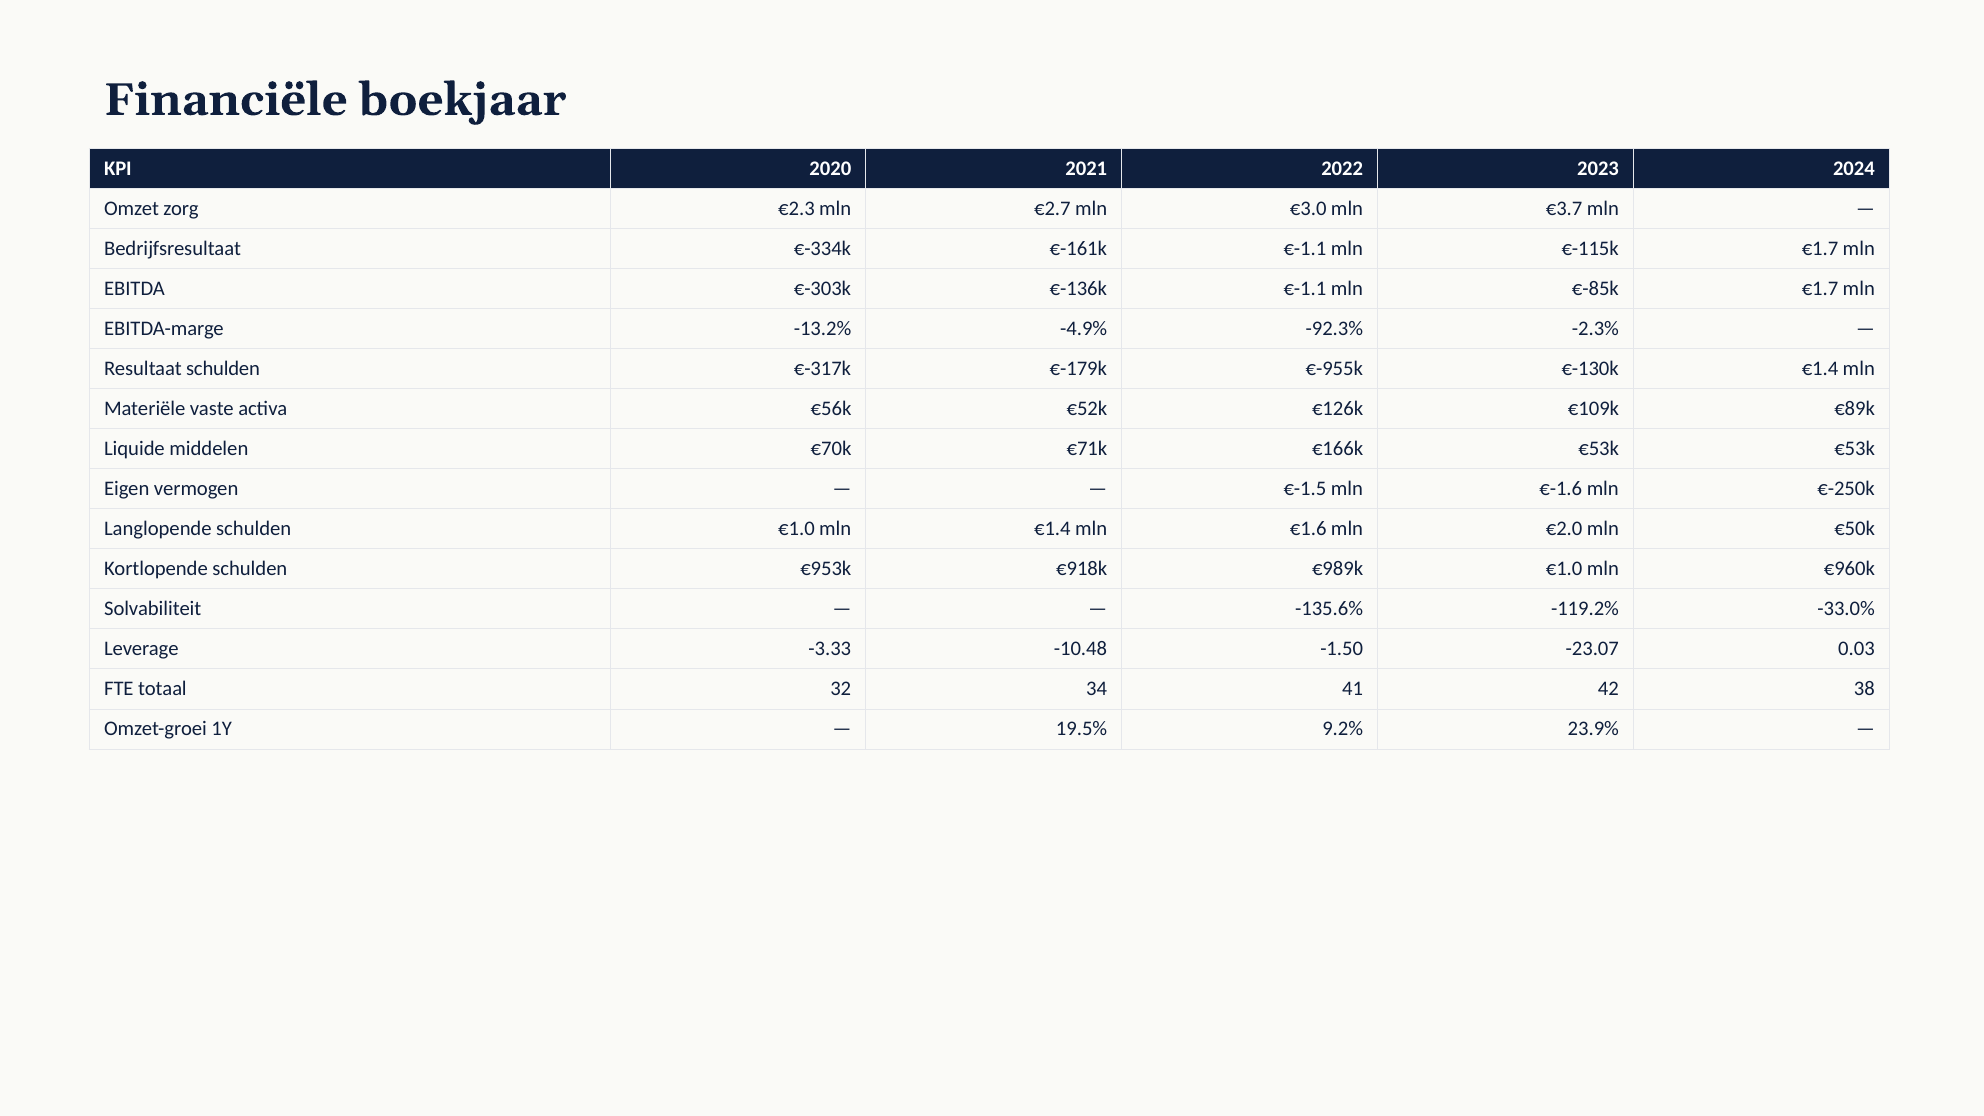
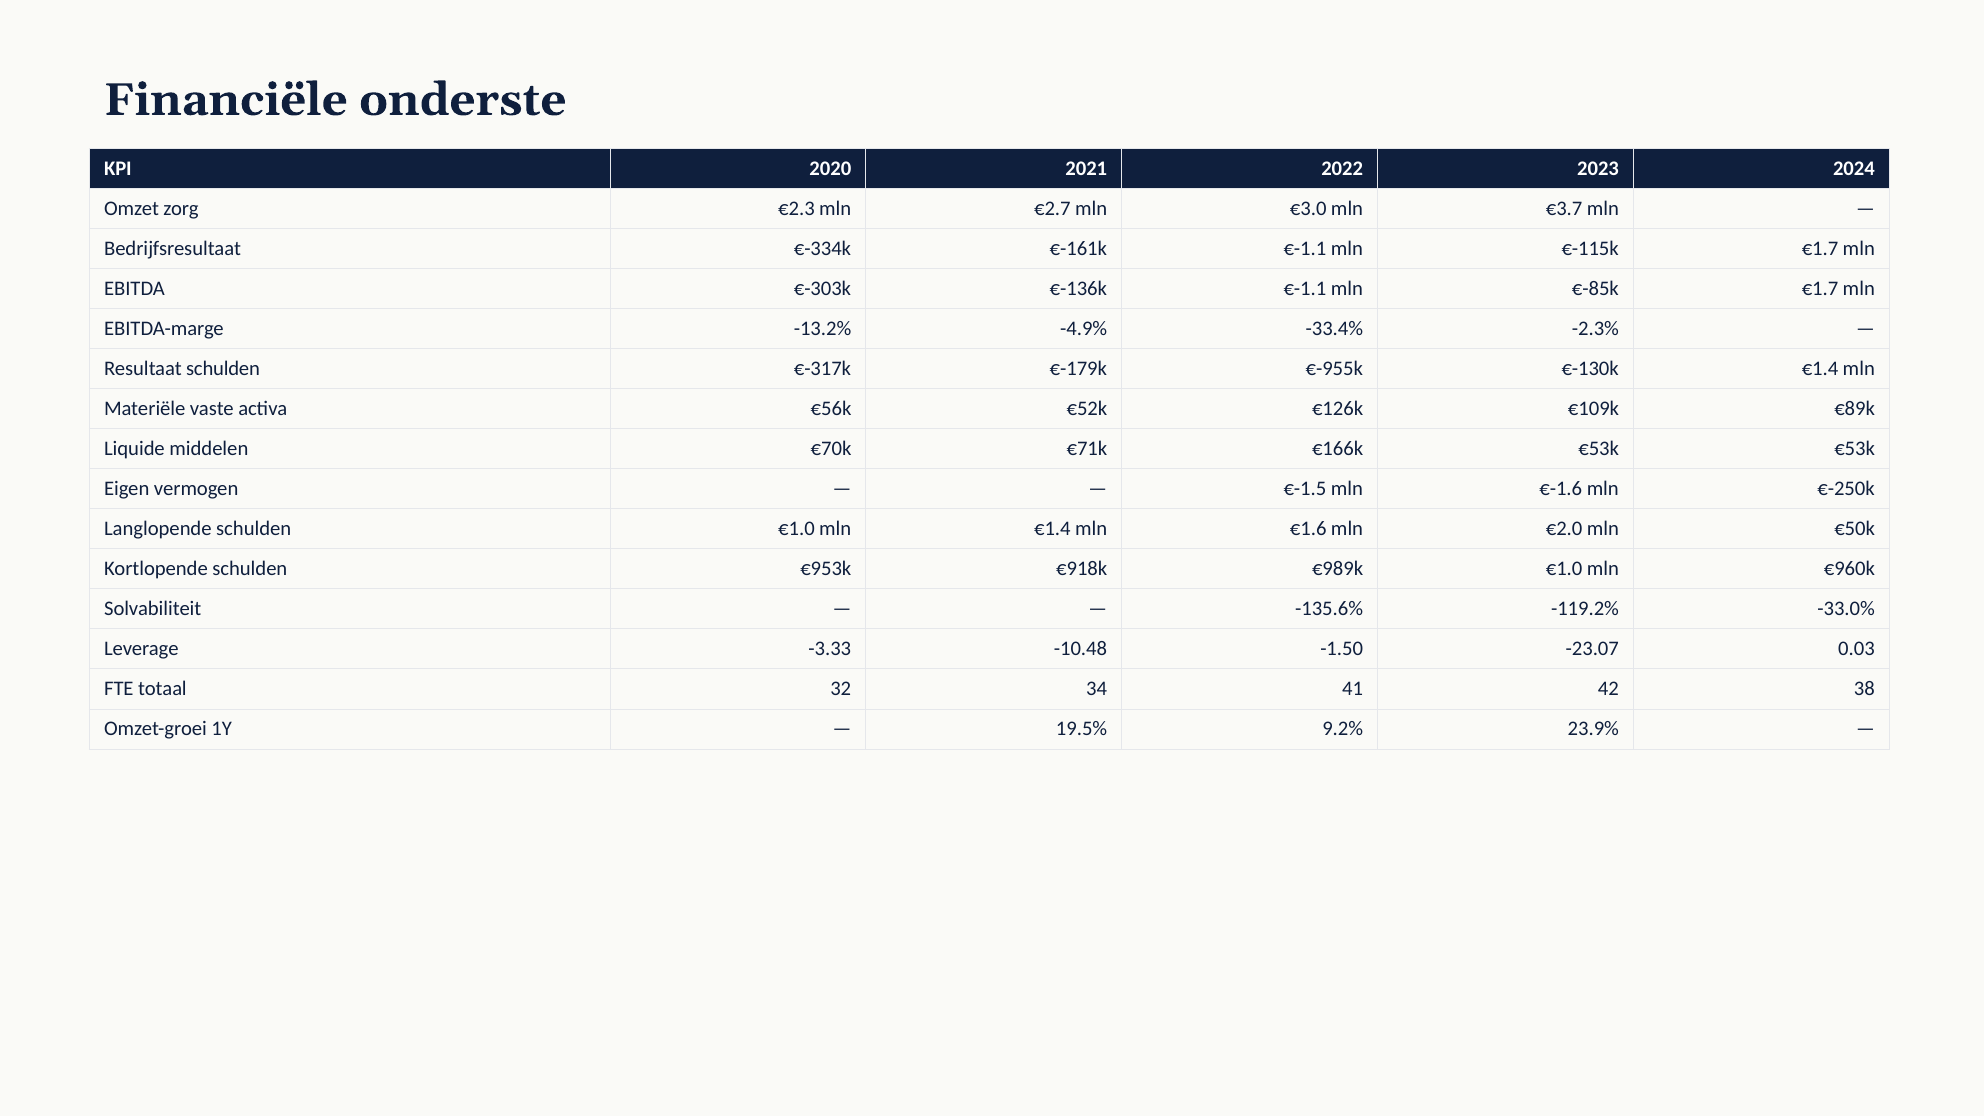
boekjaar: boekjaar -> onderste (463, 100)
-92.3%: -92.3% -> -33.4% (1334, 329)
